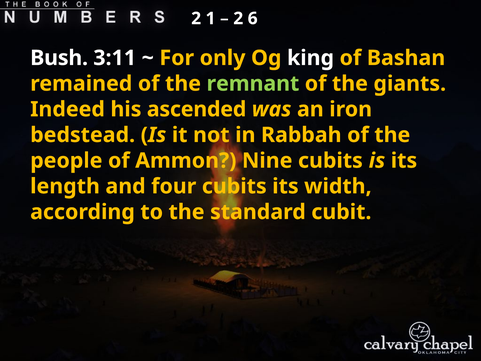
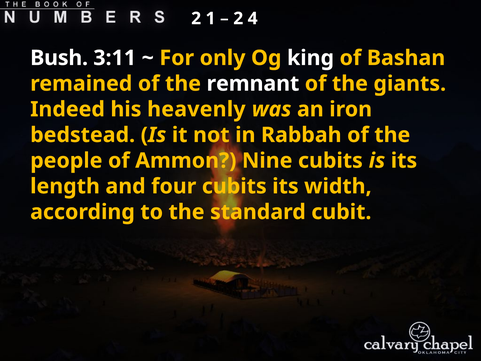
6: 6 -> 4 (253, 18)
remnant colour: light green -> white (253, 84)
ascended: ascended -> heavenly (196, 109)
